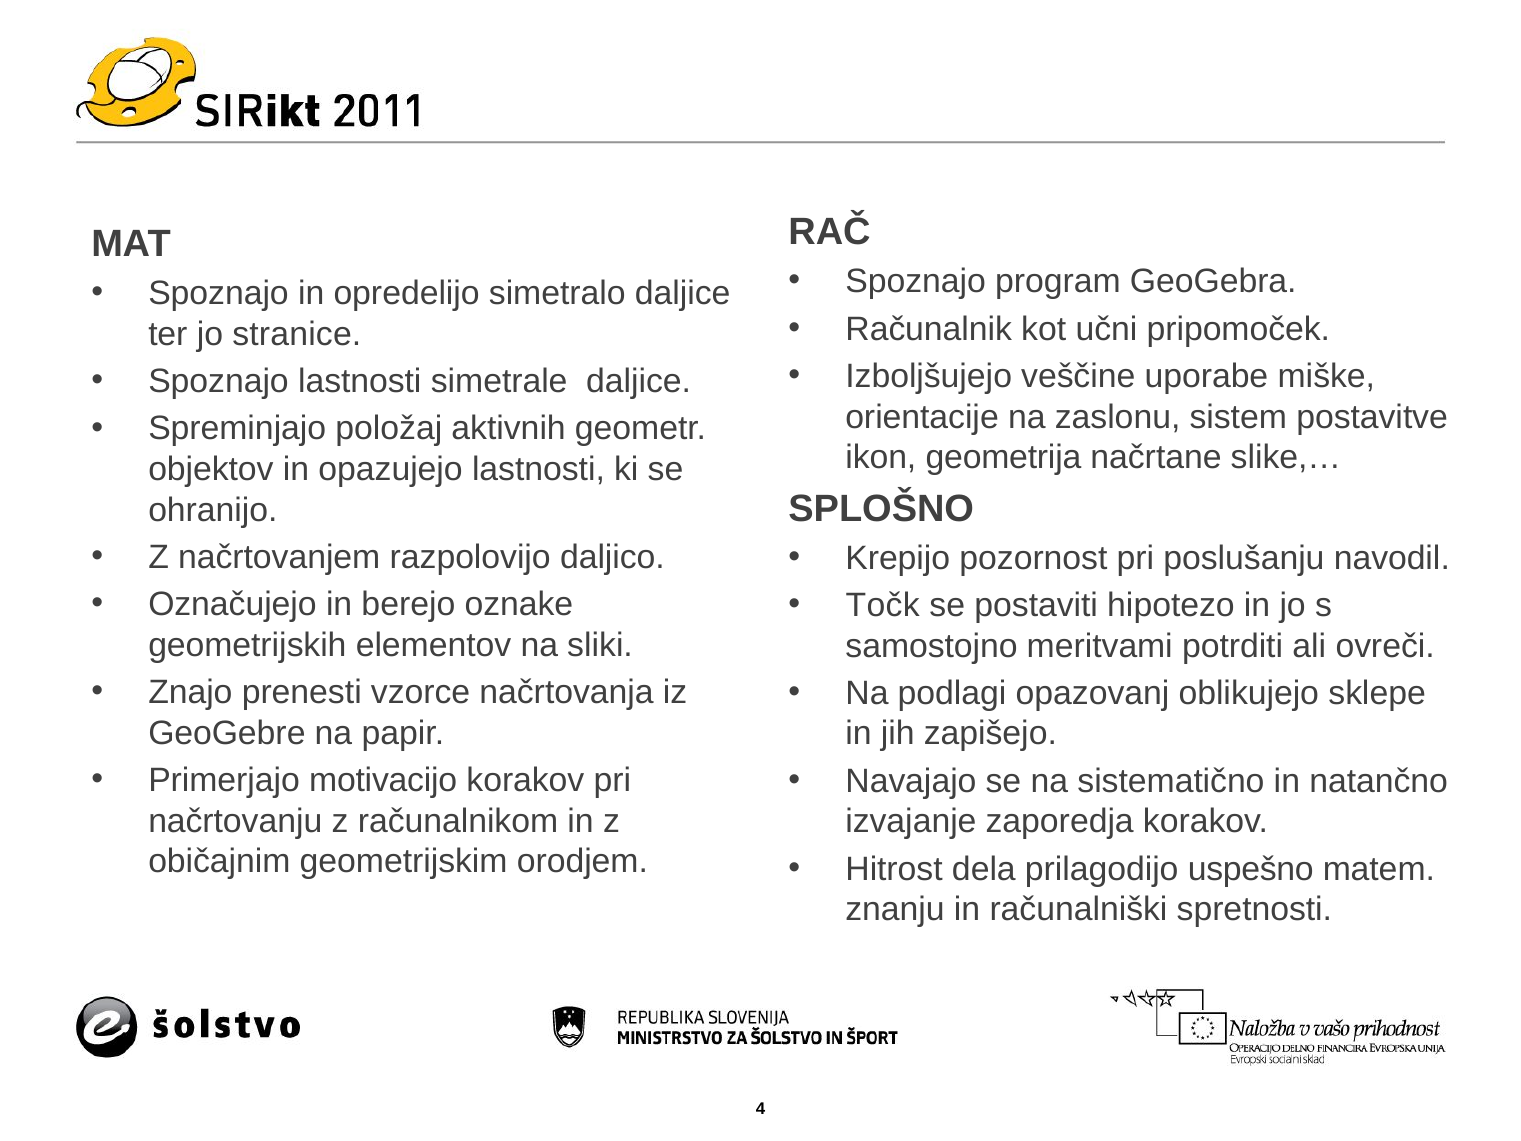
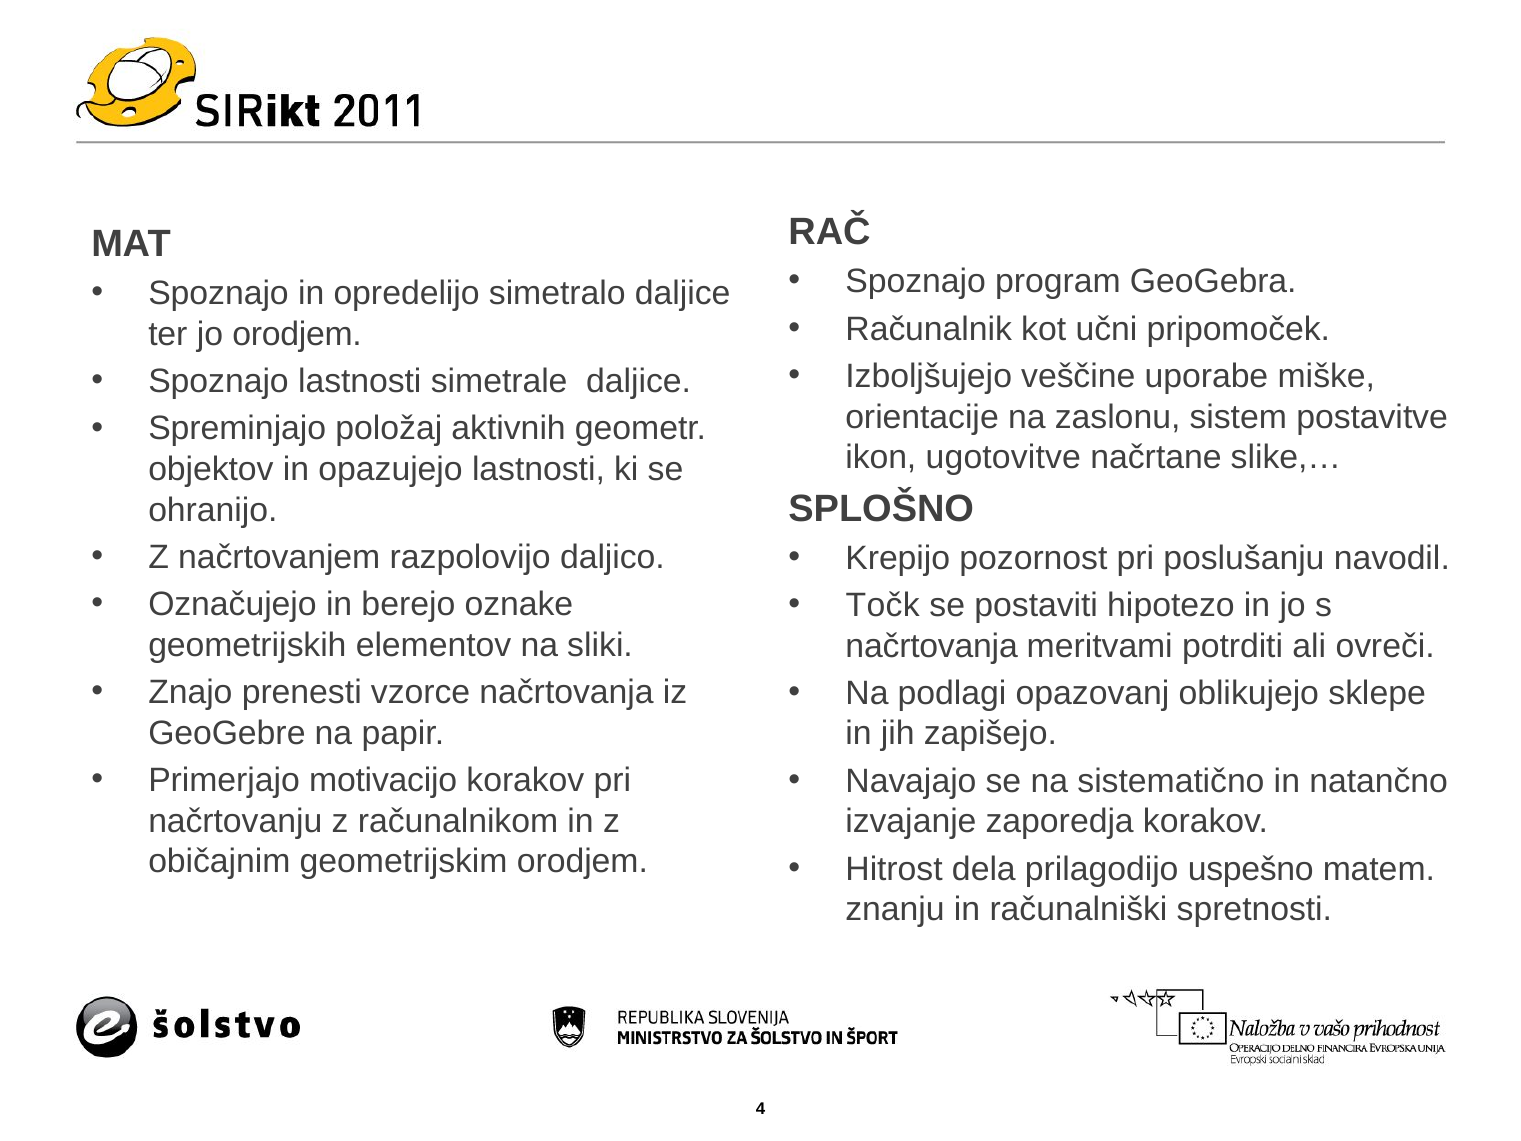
jo stranice: stranice -> orodjem (297, 334)
geometrija: geometrija -> ugotovitve (1003, 457)
samostojno: samostojno -> načrtovanja (932, 646)
